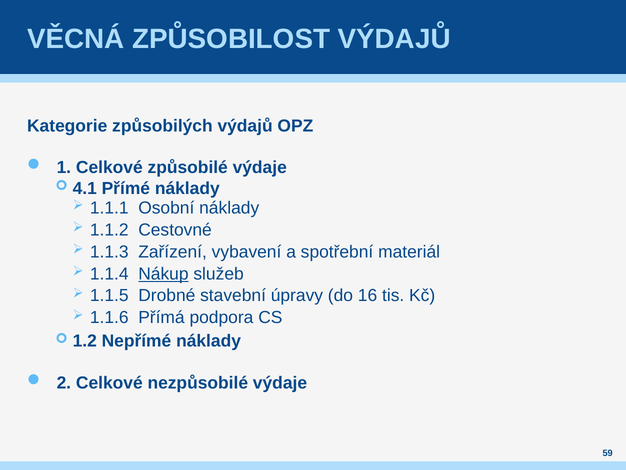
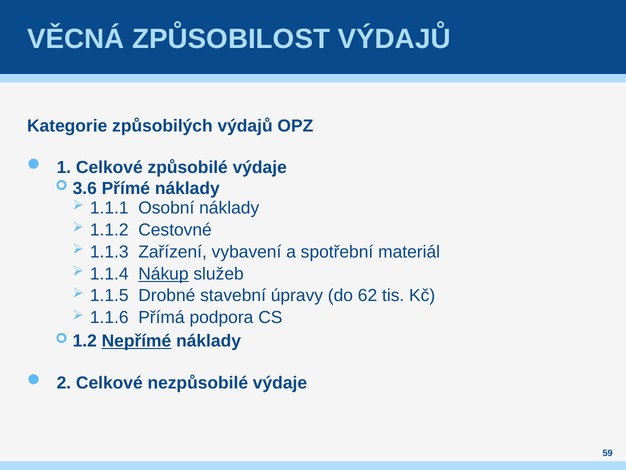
4.1: 4.1 -> 3.6 (85, 188)
16: 16 -> 62 (368, 295)
Nepřímé underline: none -> present (136, 341)
